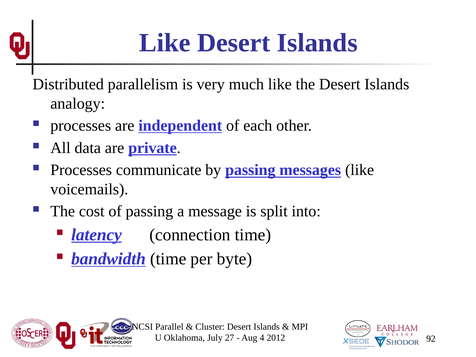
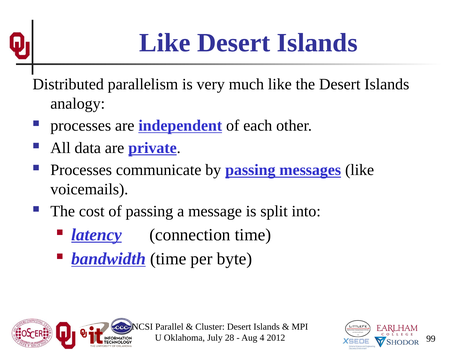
27: 27 -> 28 (230, 338)
92: 92 -> 99 (431, 339)
